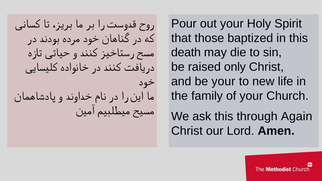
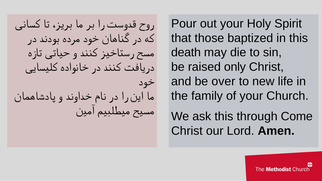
be your: your -> over (223, 82)
Again: Again -> Come (297, 117)
